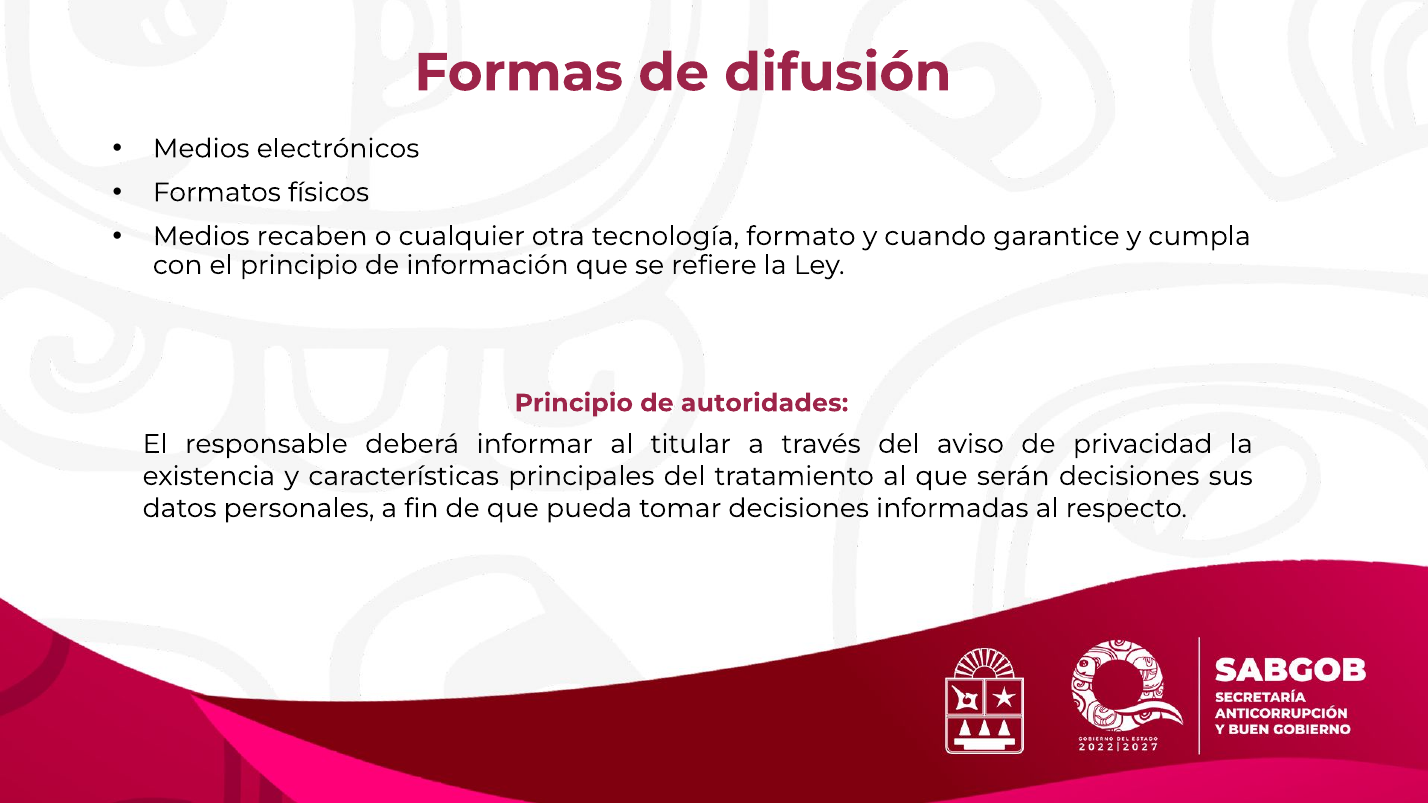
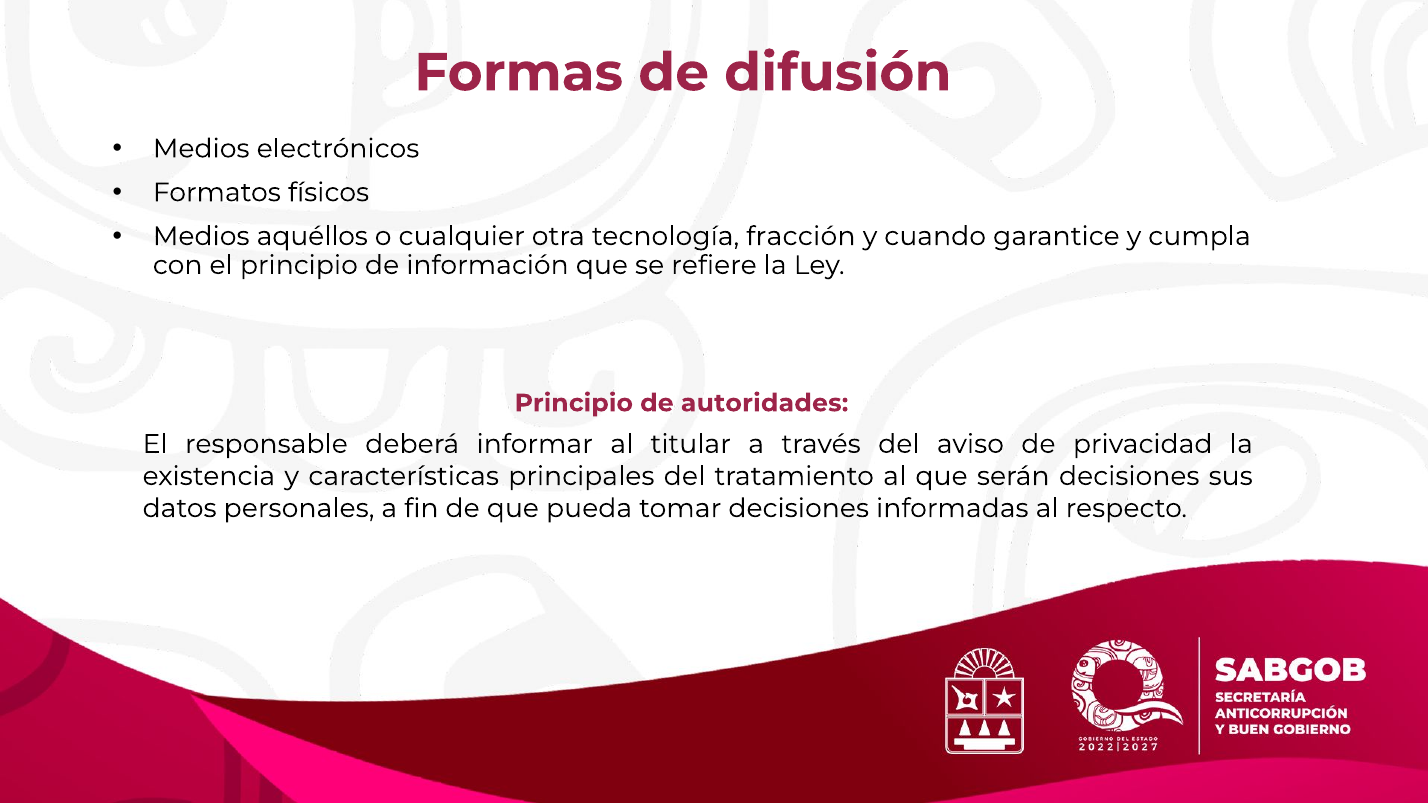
recaben: recaben -> aquéllos (312, 236)
formato: formato -> fracción (801, 236)
